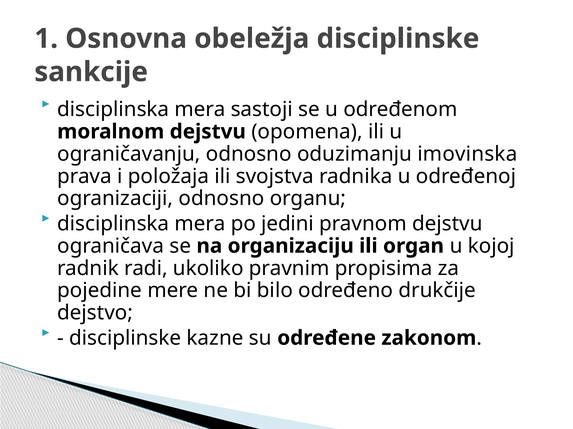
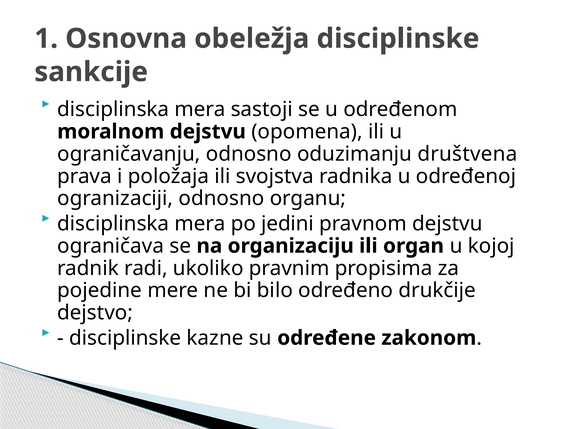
imovinska: imovinska -> društvena (467, 154)
